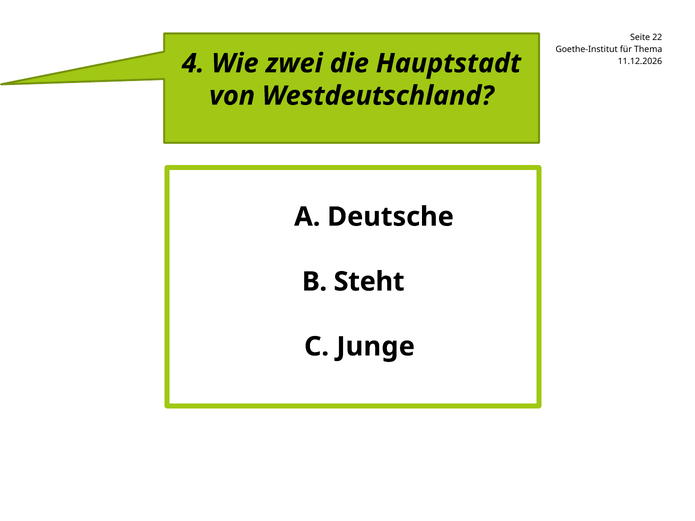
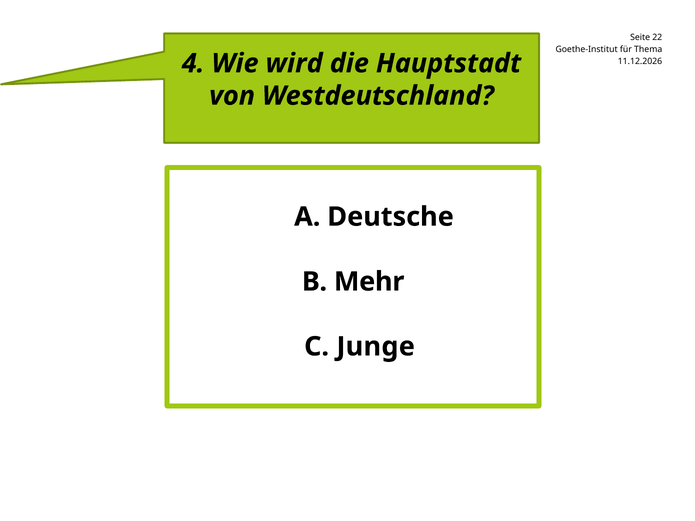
zwei: zwei -> wird (294, 63)
Steht: Steht -> Mehr (369, 282)
